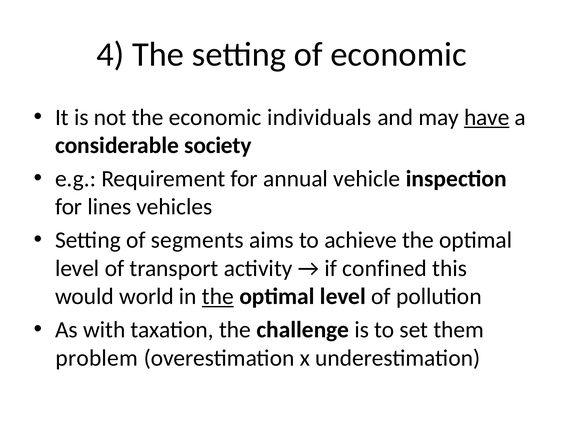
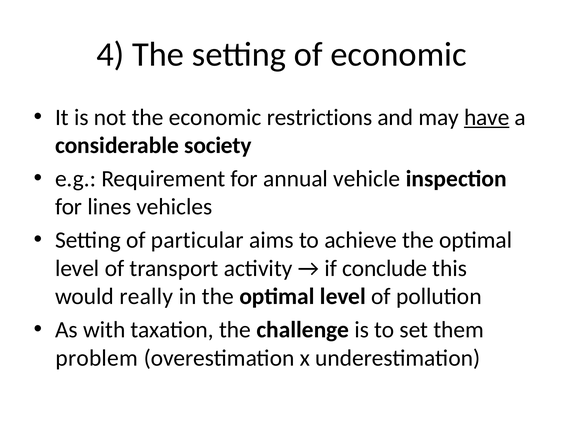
individuals: individuals -> restrictions (319, 117)
segments: segments -> particular (197, 240)
confined: confined -> conclude (385, 268)
world: world -> really (146, 296)
the underline: present -> none (218, 296)
